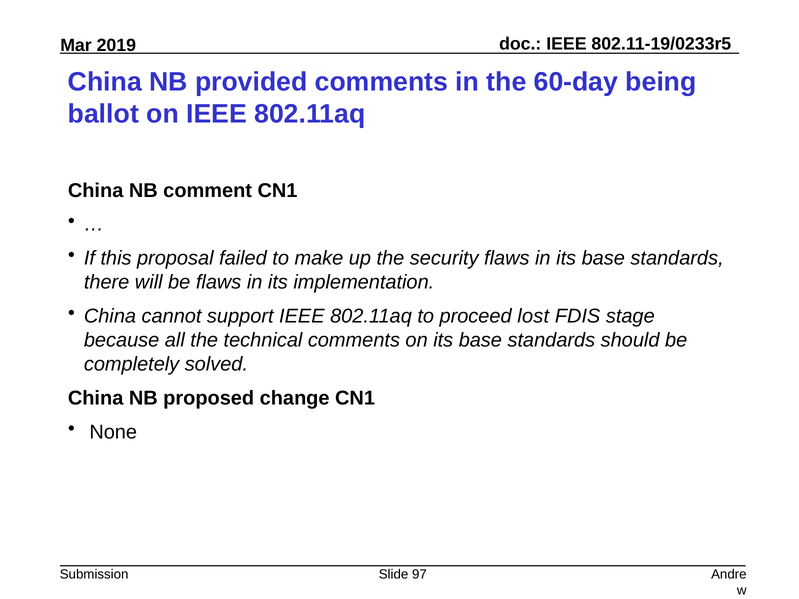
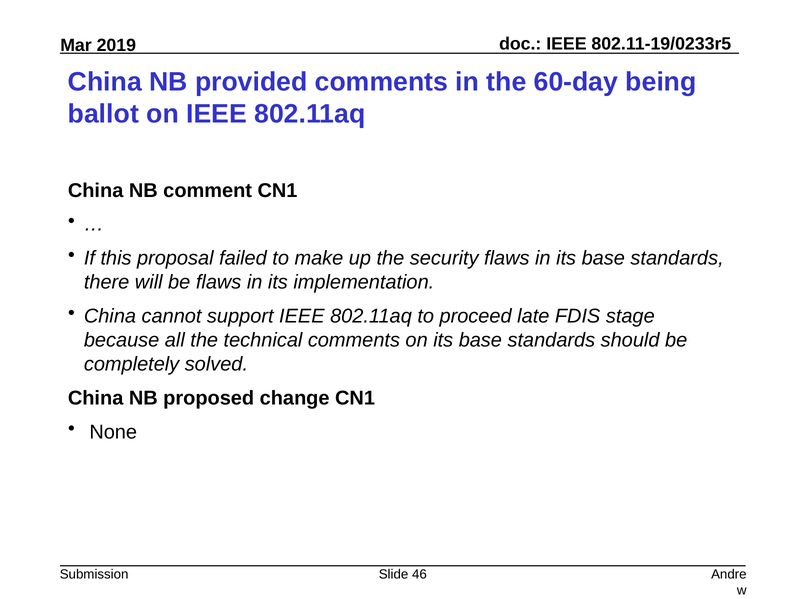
lost: lost -> late (533, 316)
97: 97 -> 46 (419, 575)
